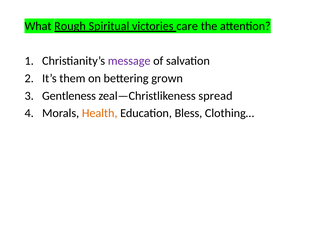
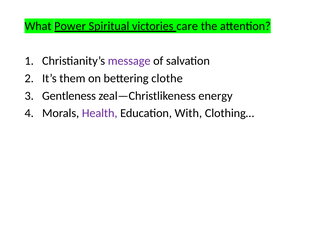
Rough: Rough -> Power (70, 26)
grown: grown -> clothe (167, 78)
spread: spread -> energy (215, 96)
Health colour: orange -> purple (100, 113)
Bless: Bless -> With (188, 113)
